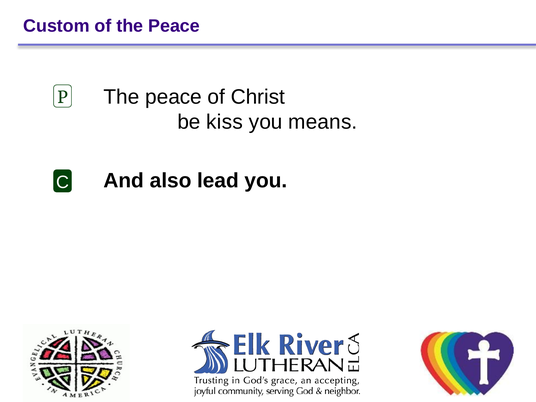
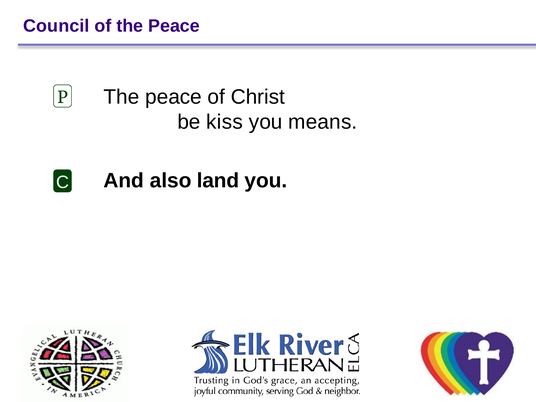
Custom: Custom -> Council (56, 26)
lead: lead -> land (218, 180)
